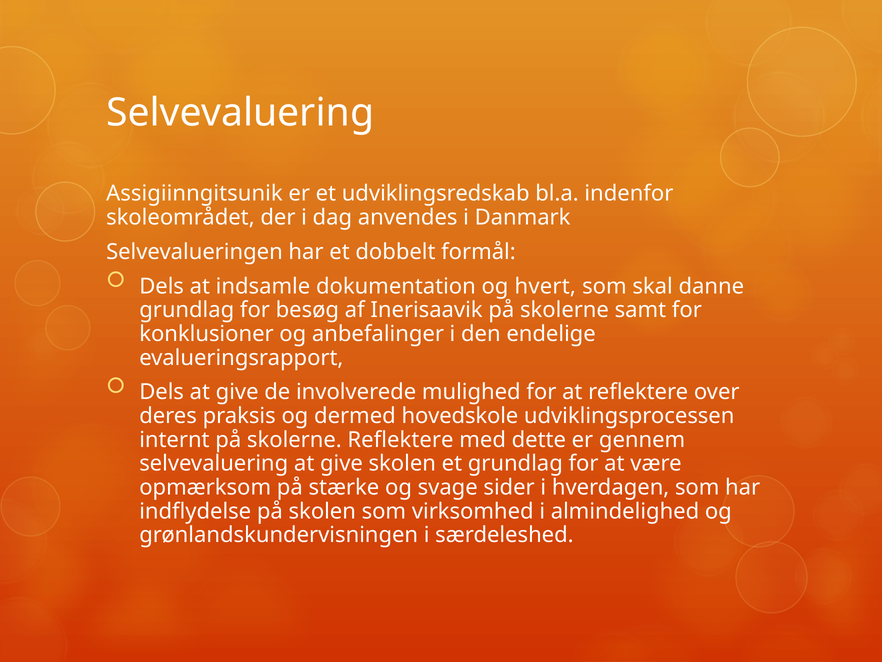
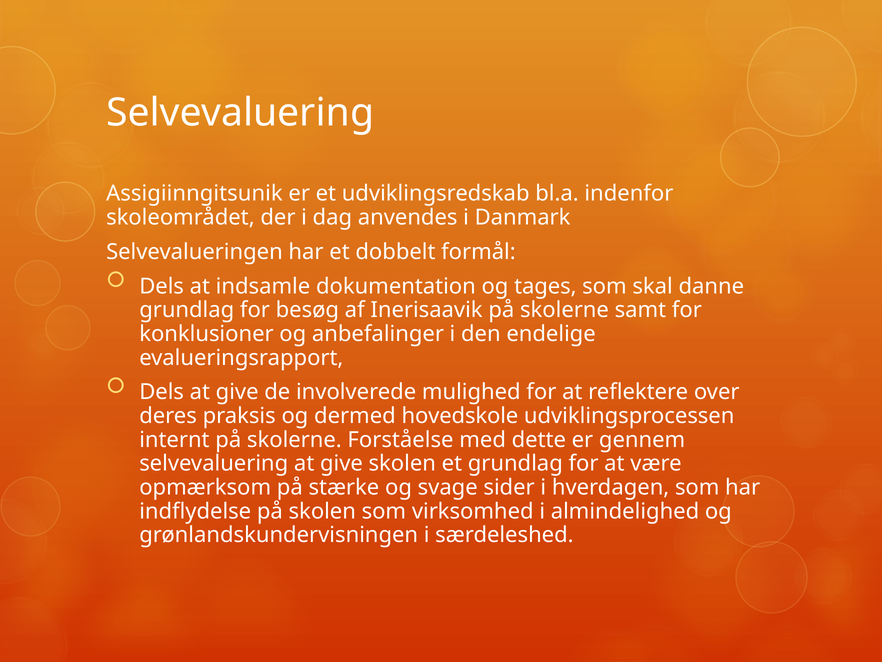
hvert: hvert -> tages (545, 286)
skolerne Reflektere: Reflektere -> Forståelse (400, 440)
